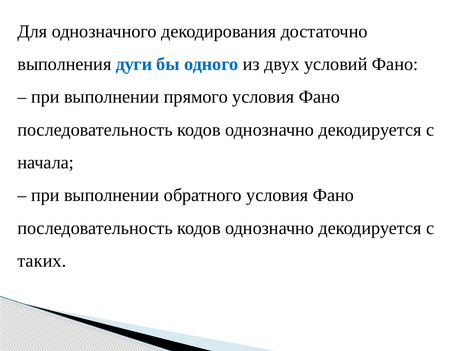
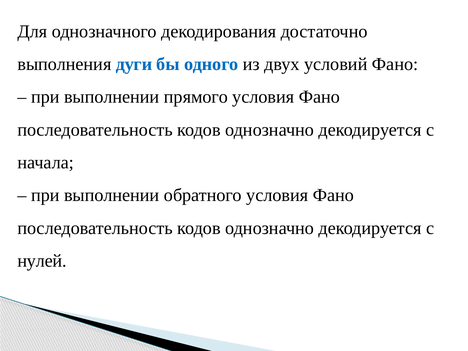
таких: таких -> нулей (42, 261)
